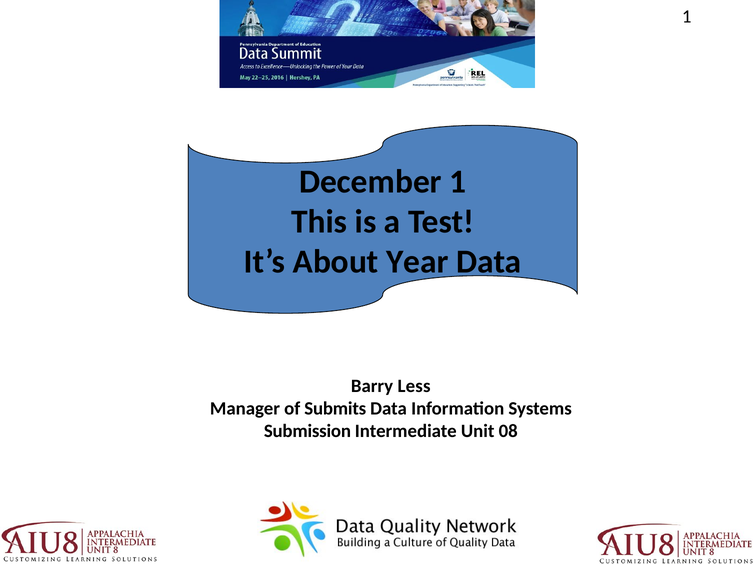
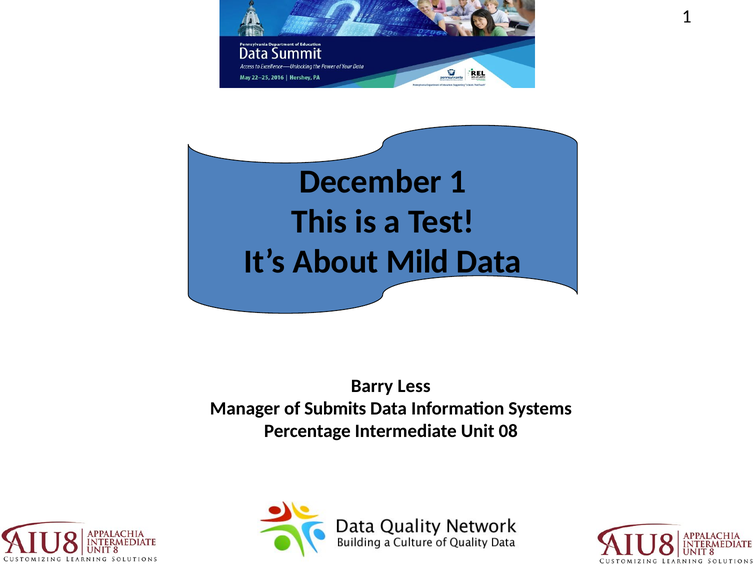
Year: Year -> Mild (418, 262)
Submission: Submission -> Percentage (307, 432)
